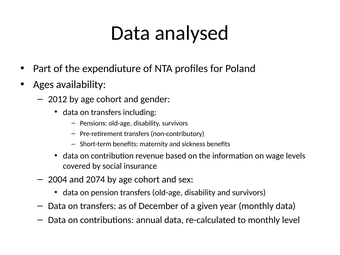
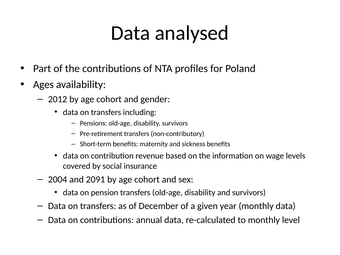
the expendiuture: expendiuture -> contributions (112, 68)
2074: 2074 -> 2091 (96, 180)
